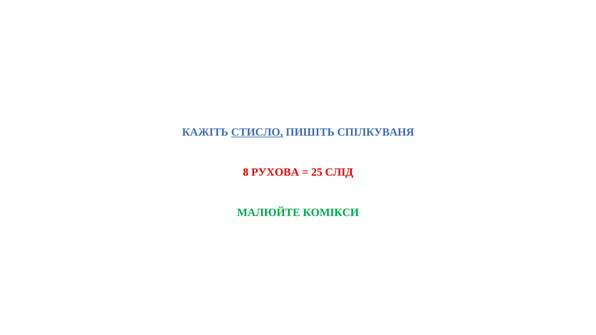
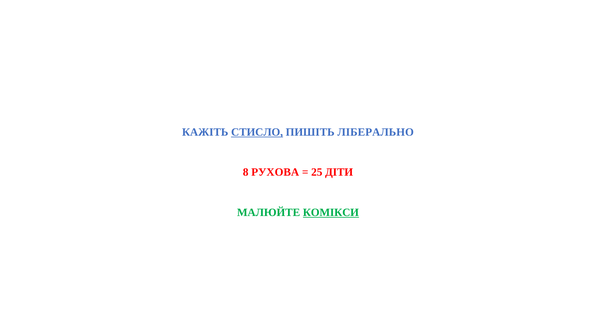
СПІЛКУВАНЯ: СПІЛКУВАНЯ -> ЛІБЕРАЛЬНО (376, 132)
СЛІД: СЛІД -> ДІТИ (339, 172)
КОМІКСИ underline: none -> present (331, 213)
